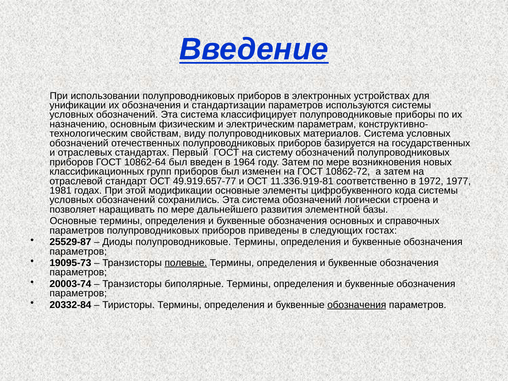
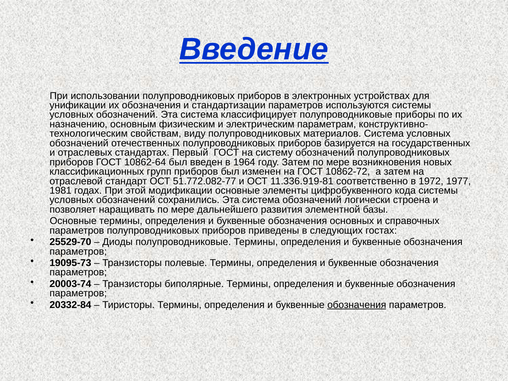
49.919.657-77: 49.919.657-77 -> 51.772.082-77 (205, 181)
25529-87: 25529-87 -> 25529-70 (70, 242)
полевые underline: present -> none (186, 263)
